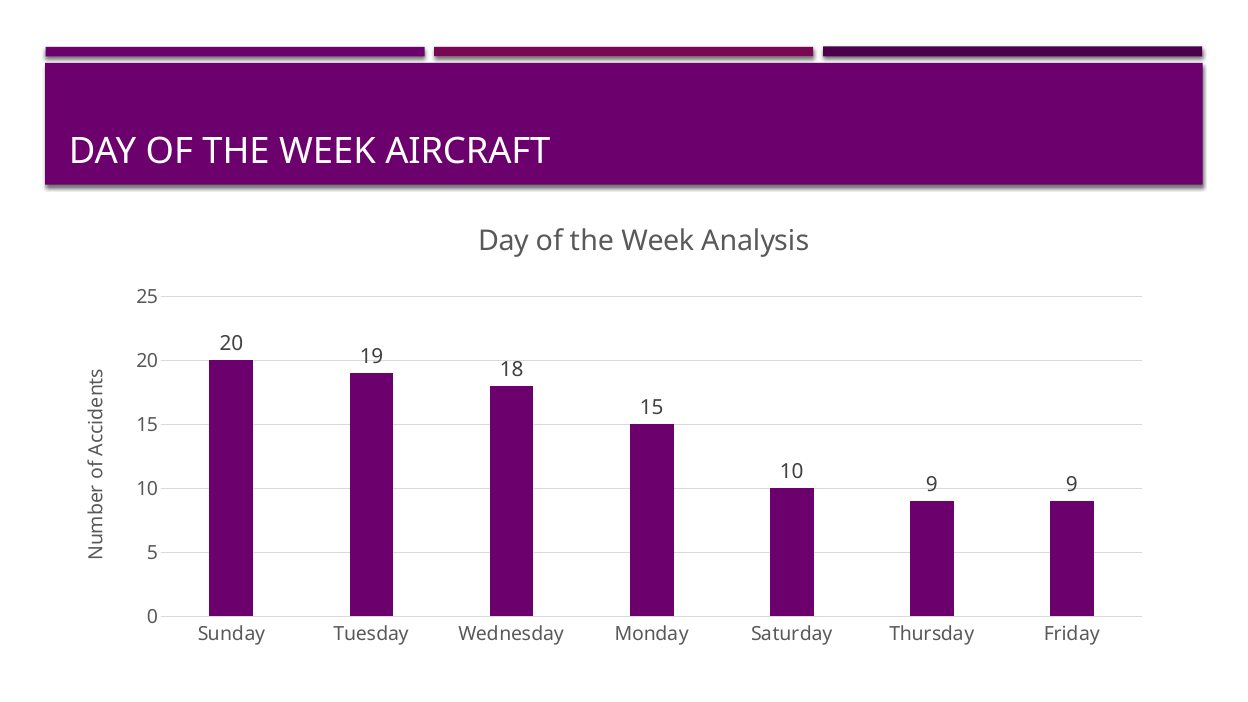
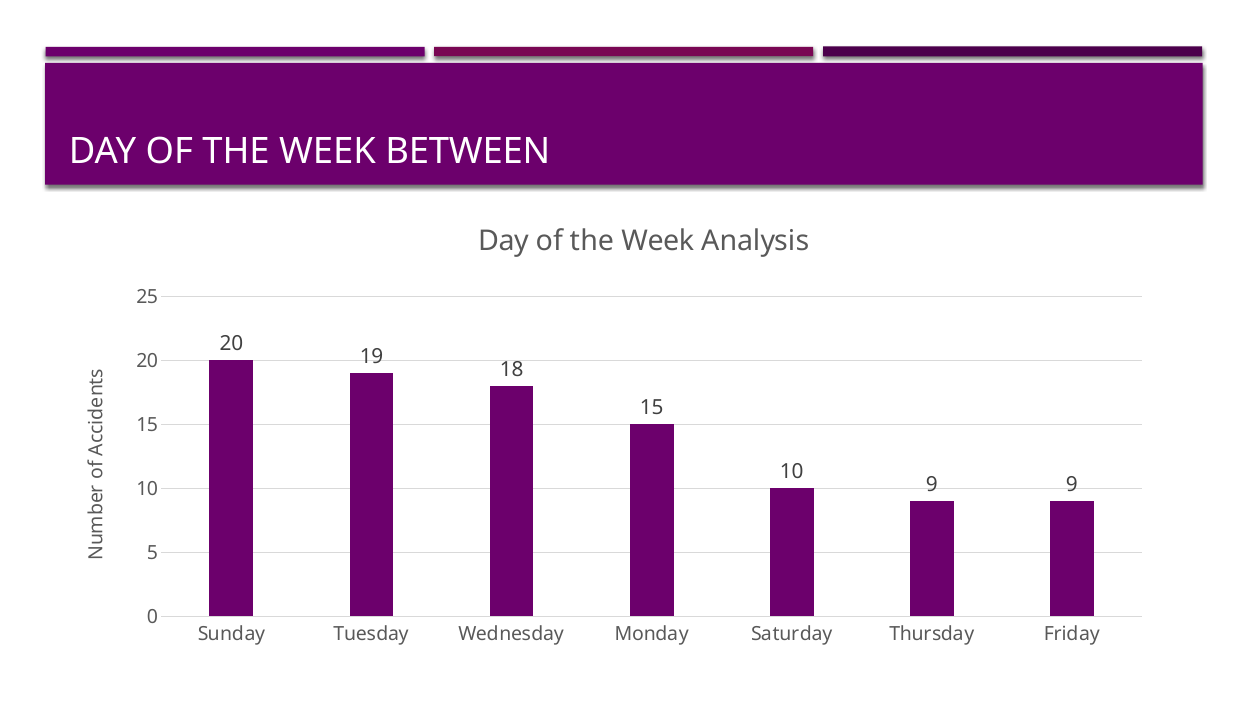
AIRCRAFT: AIRCRAFT -> BETWEEN (468, 152)
